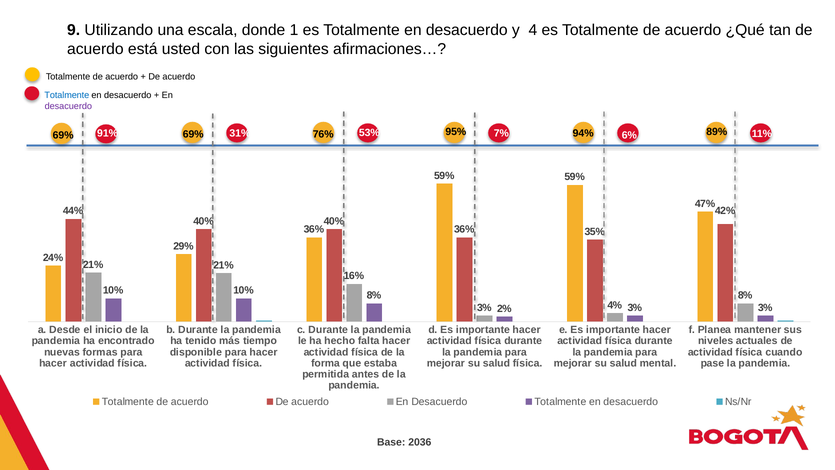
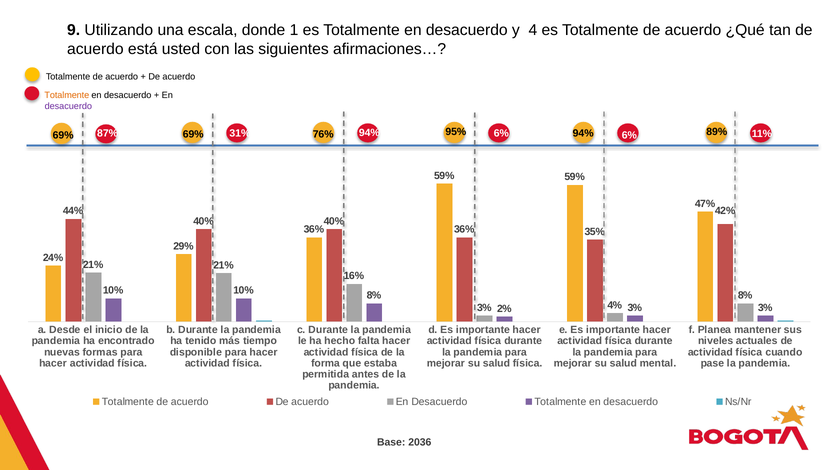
Totalmente colour: blue -> orange (67, 95)
91%: 91% -> 87% (108, 133)
76% 53%: 53% -> 94% (369, 133)
95% 7%: 7% -> 6% (501, 133)
